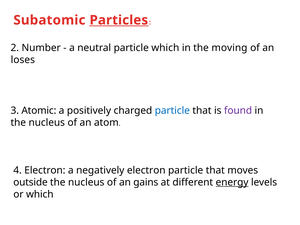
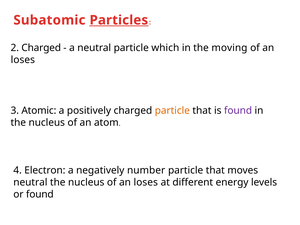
2 Number: Number -> Charged (41, 48)
particle colour: blue -> orange (172, 111)
negatively electron: electron -> number (146, 170)
outside: outside -> neutral (30, 182)
nucleus of an gains: gains -> loses (146, 182)
energy underline: present -> none (232, 182)
or which: which -> found (40, 194)
